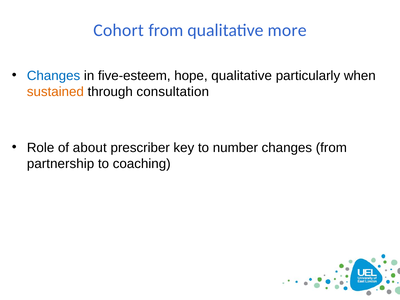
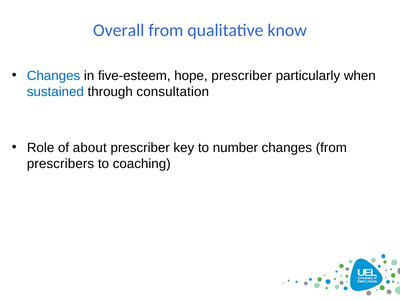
Cohort: Cohort -> Overall (119, 30)
more: more -> know (287, 30)
hope qualitative: qualitative -> prescriber (242, 76)
sustained colour: orange -> blue (55, 92)
partnership: partnership -> prescribers (60, 164)
